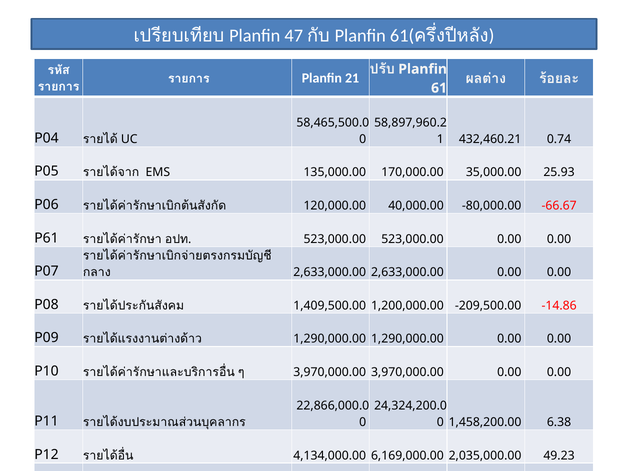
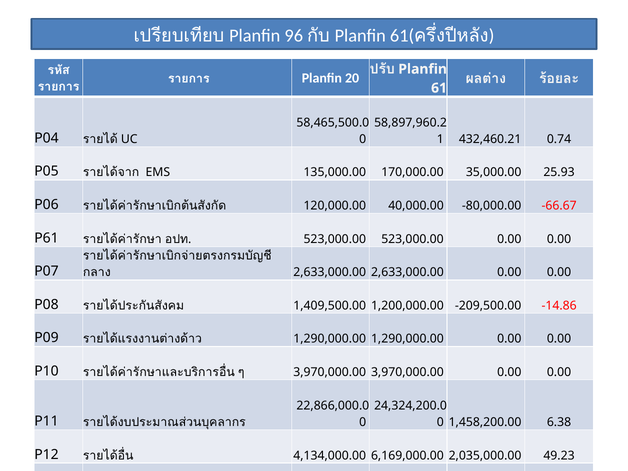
47: 47 -> 96 (294, 36)
Planfin 21: 21 -> 20 (352, 78)
